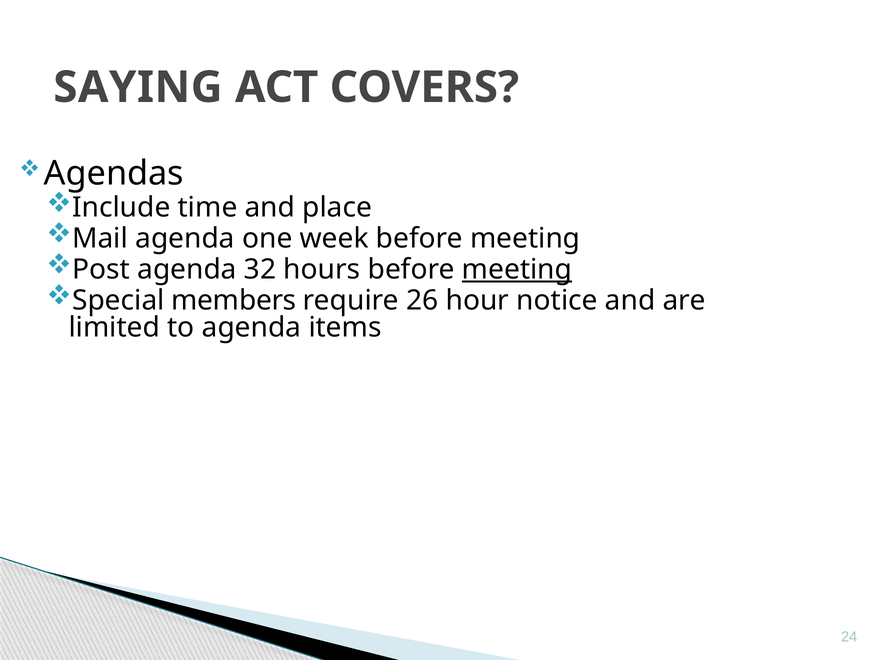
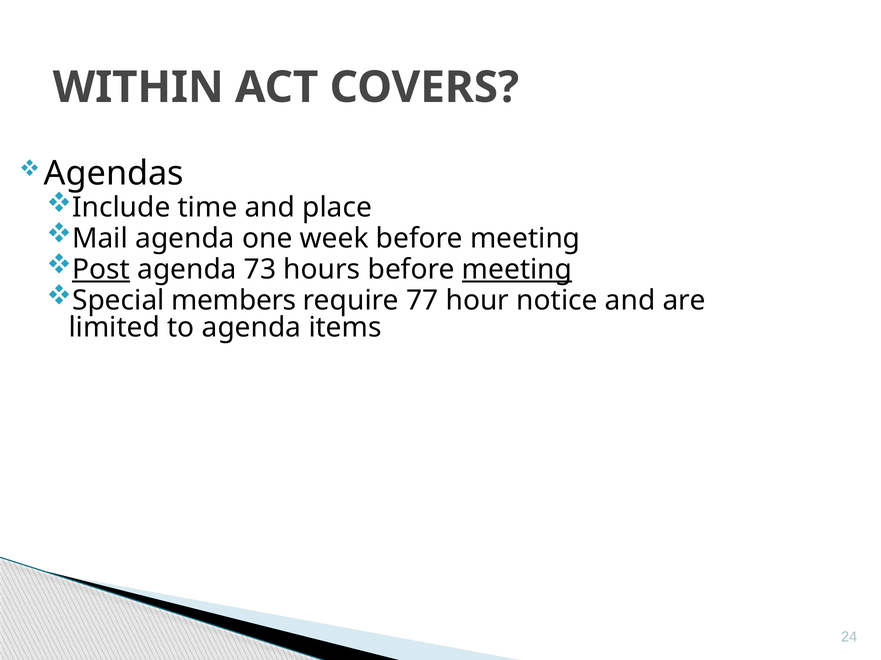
SAYING: SAYING -> WITHIN (138, 87)
Post underline: none -> present (101, 270)
32: 32 -> 73 (260, 270)
26: 26 -> 77 (422, 301)
